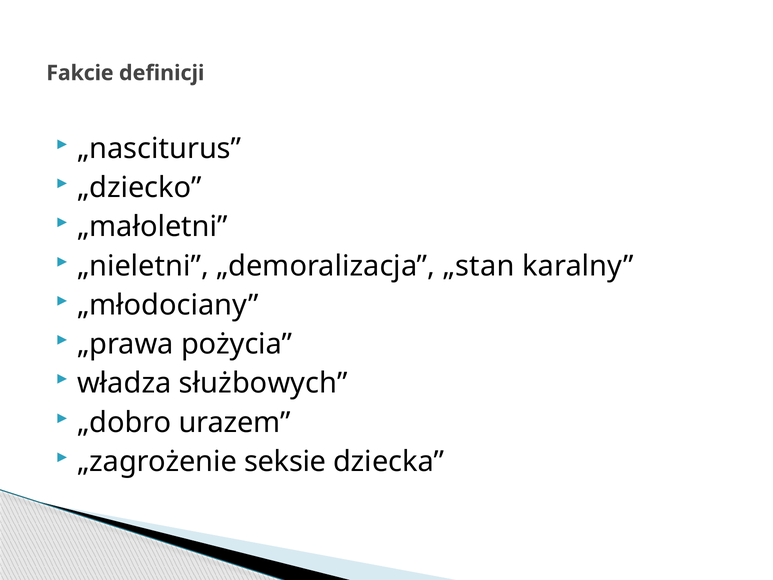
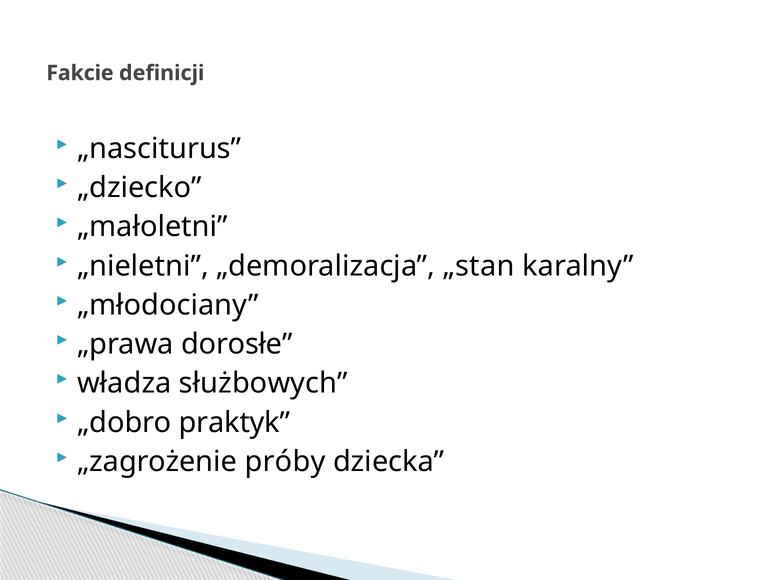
pożycia: pożycia -> dorosłe (237, 344)
urazem: urazem -> praktyk (234, 422)
seksie: seksie -> próby (285, 461)
